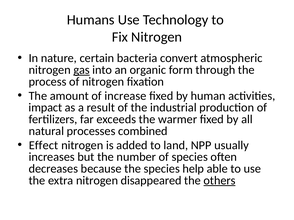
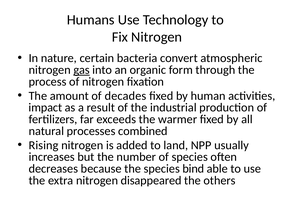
increase: increase -> decades (125, 96)
Effect: Effect -> Rising (44, 146)
help: help -> bind (193, 169)
others underline: present -> none (220, 181)
